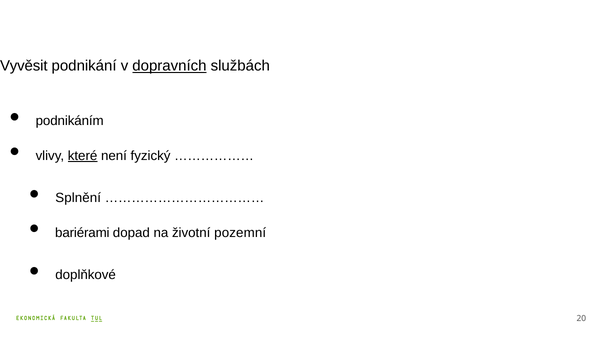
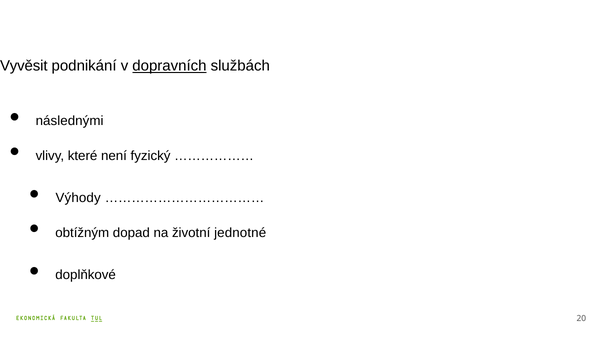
podnikáním: podnikáním -> následnými (70, 121)
které underline: present -> none (83, 156)
Splnění: Splnění -> Výhody (78, 198)
bariérami: bariérami -> obtížným (82, 233)
pozemní: pozemní -> jednotné (240, 233)
